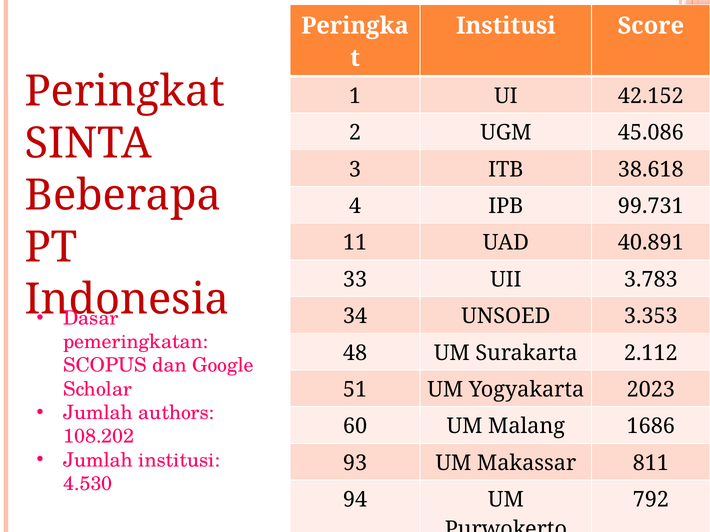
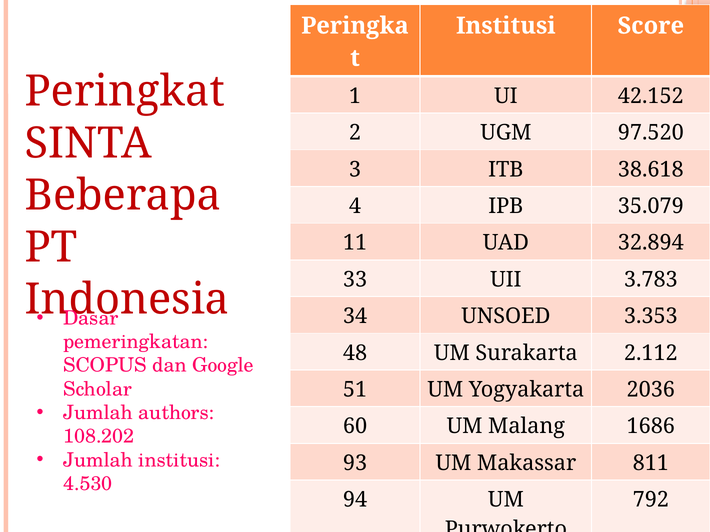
45.086: 45.086 -> 97.520 (651, 133)
99.731: 99.731 -> 35.079 (651, 206)
40.891: 40.891 -> 32.894 (651, 243)
2023: 2023 -> 2036 (651, 390)
